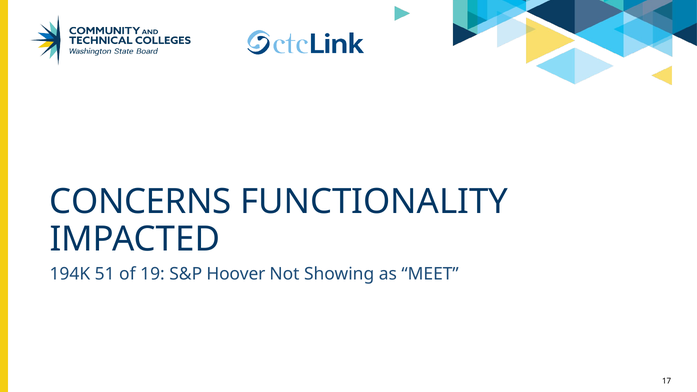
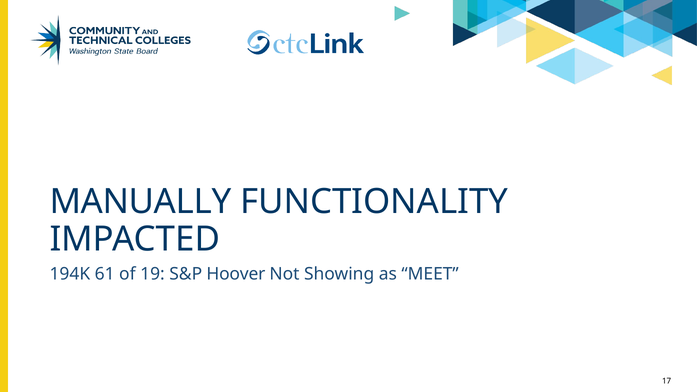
CONCERNS: CONCERNS -> MANUALLY (140, 202)
51: 51 -> 61 (105, 274)
